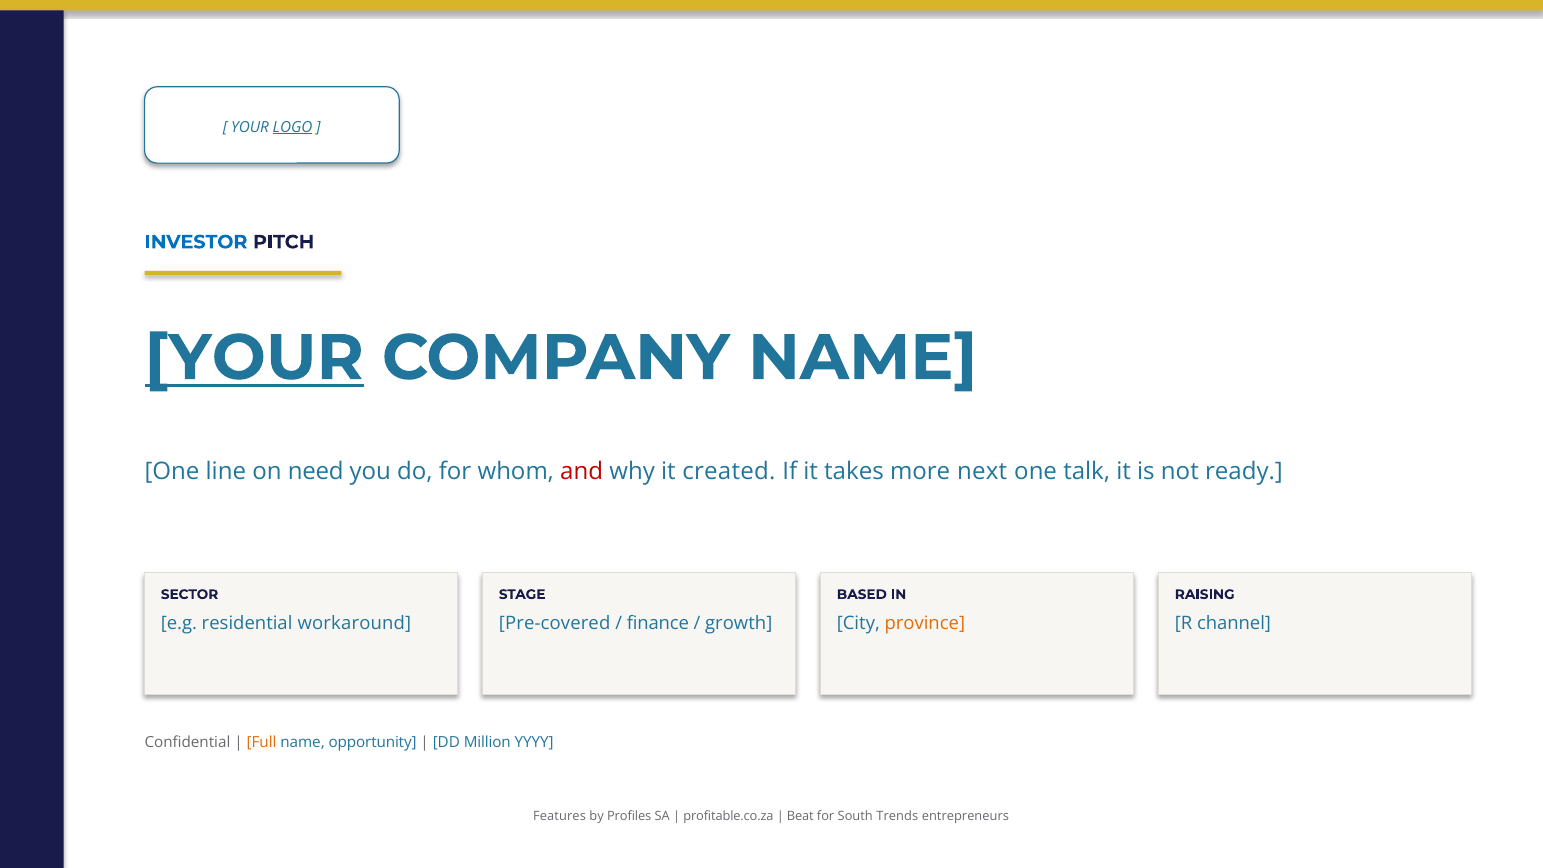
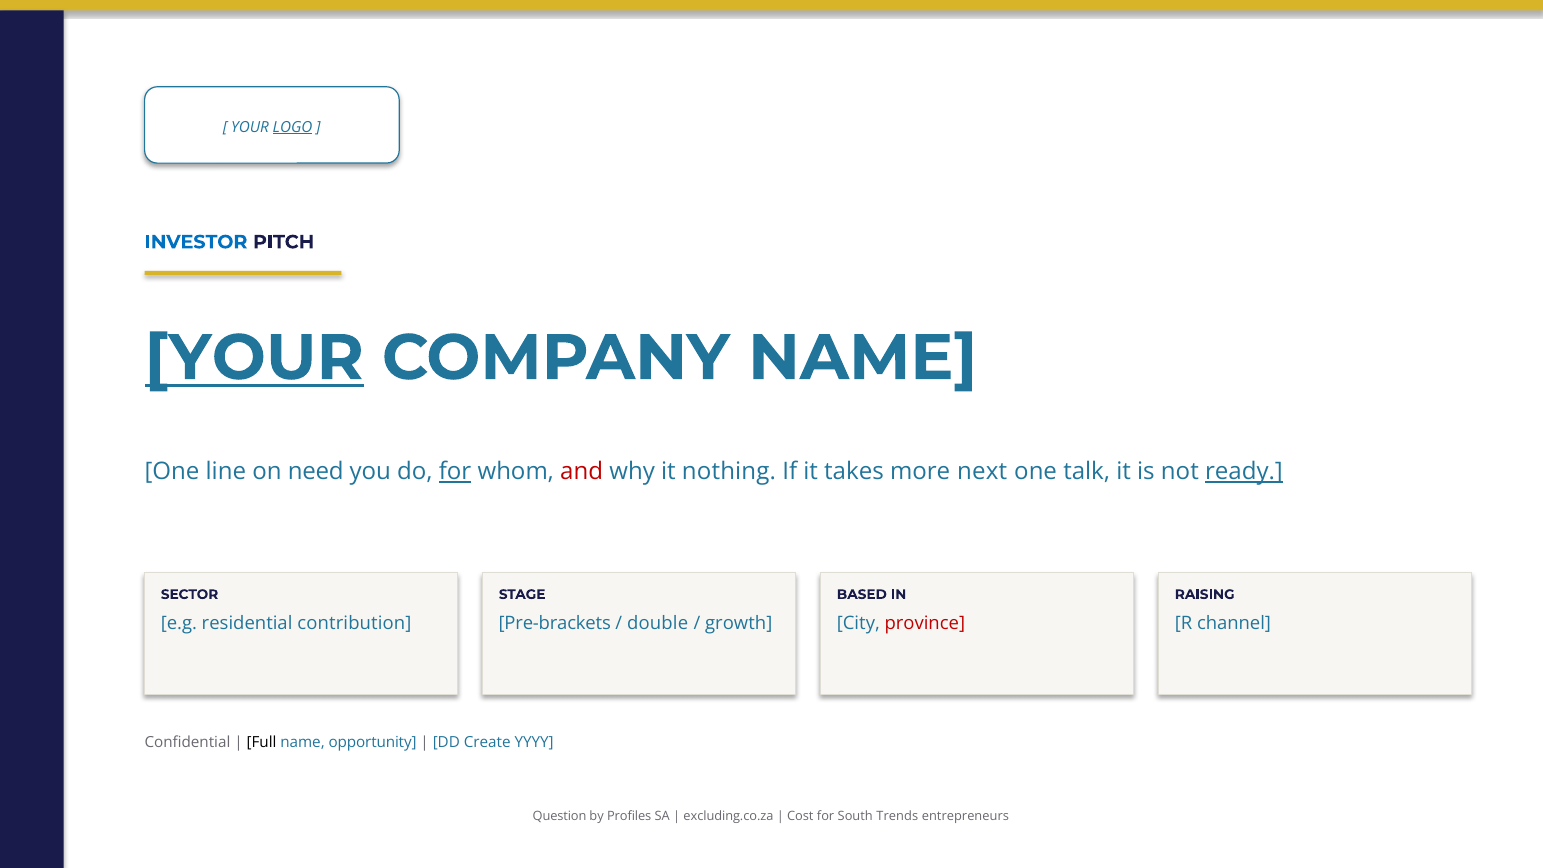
for underline: none -> present (455, 472)
created: created -> nothing (729, 472)
ready underline: none -> present (1244, 472)
workaround: workaround -> contribution (354, 623)
Pre-covered: Pre-covered -> Pre-brackets (555, 623)
finance: finance -> double (658, 623)
province colour: orange -> red (925, 623)
Full colour: orange -> black (262, 742)
Million: Million -> Create (487, 742)
Features: Features -> Question (560, 816)
profitable.co.za: profitable.co.za -> excluding.co.za (728, 816)
Beat: Beat -> Cost (800, 816)
